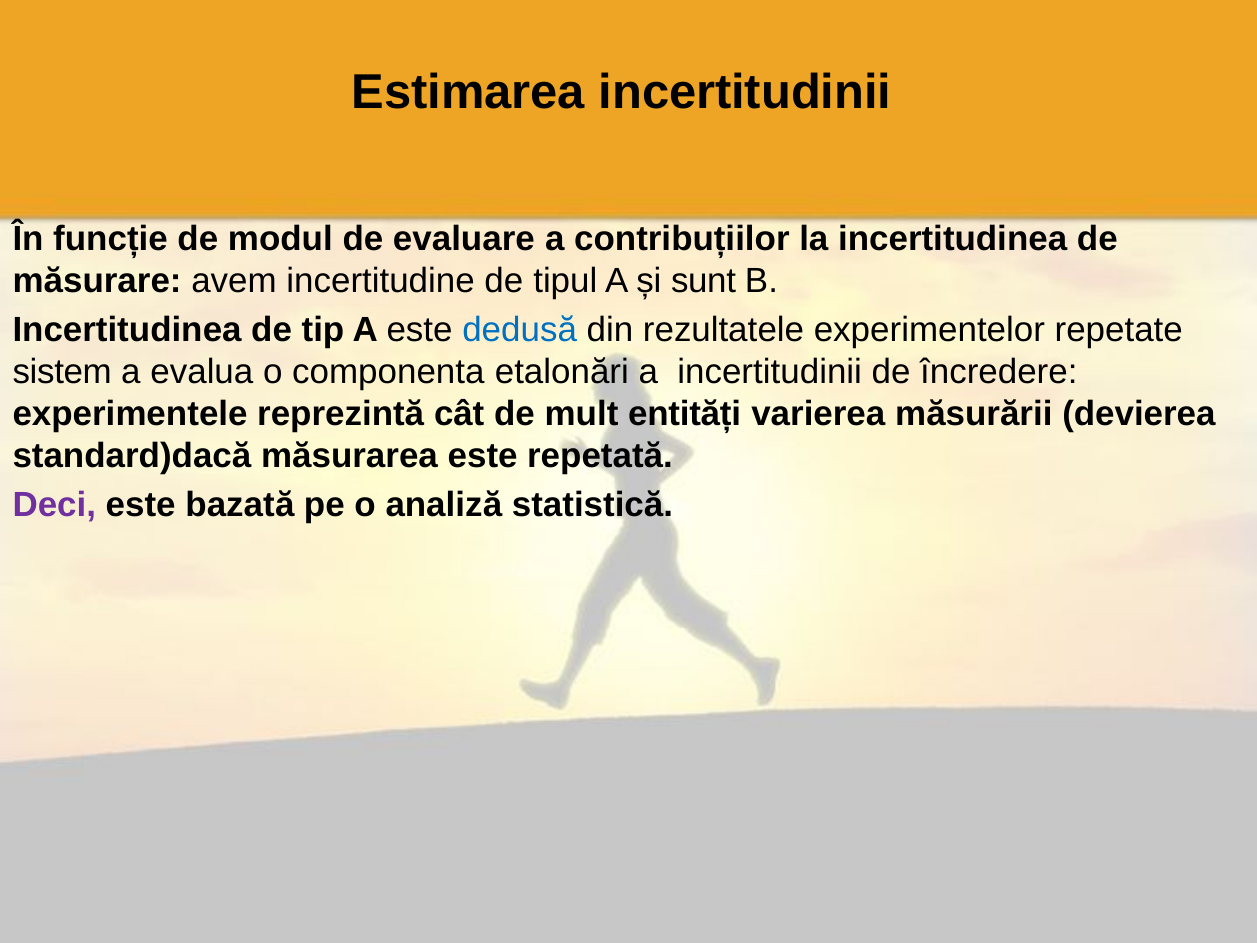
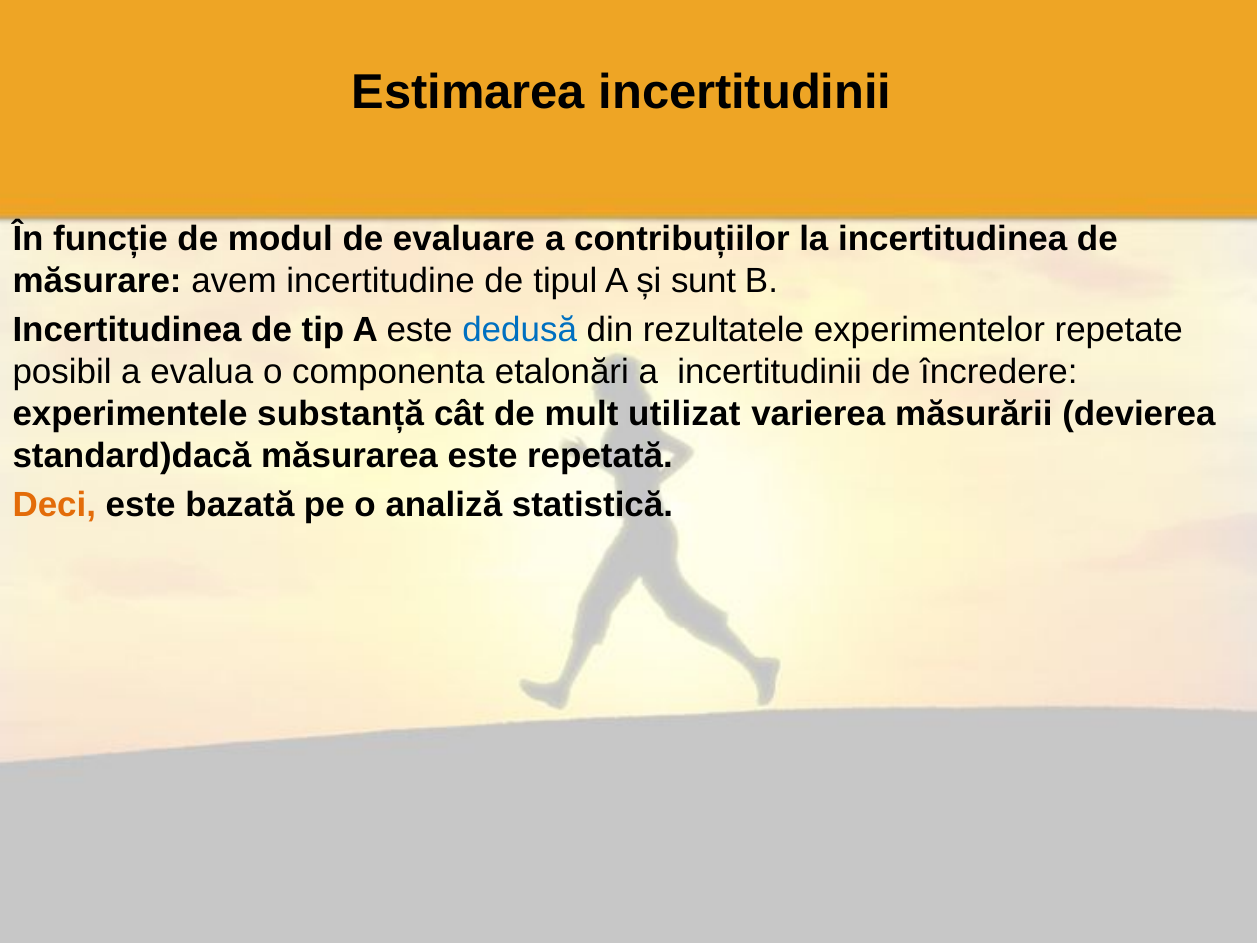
sistem: sistem -> posibil (62, 372)
reprezintă: reprezintă -> substanță (341, 414)
entități: entități -> utilizat (684, 414)
Deci colour: purple -> orange (54, 505)
